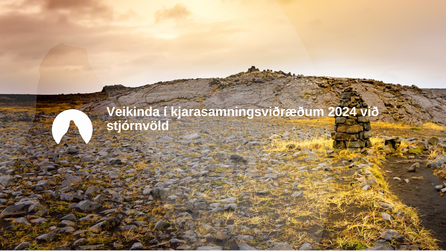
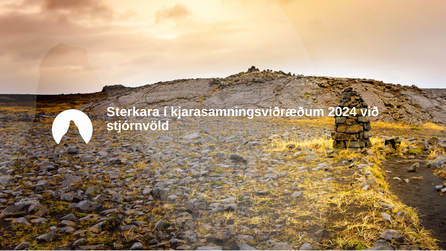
Veikinda: Veikinda -> Sterkara (133, 112)
